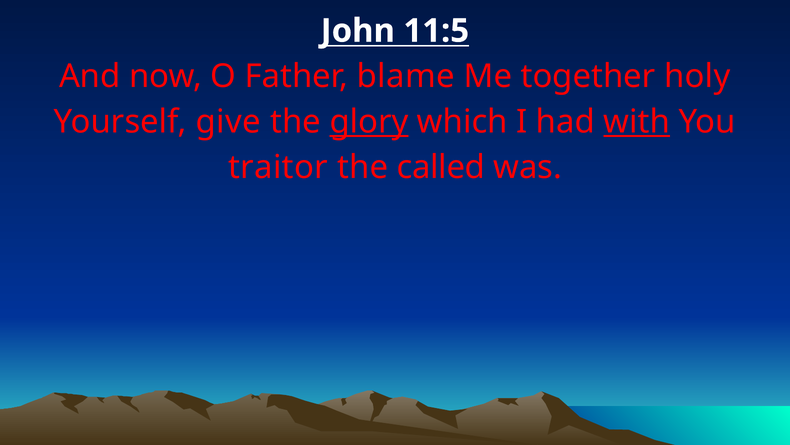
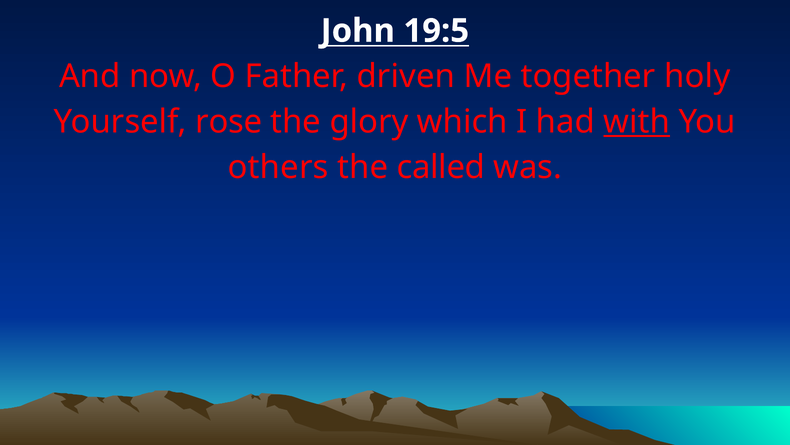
11:5: 11:5 -> 19:5 (436, 31)
blame: blame -> driven (406, 76)
give: give -> rose (229, 122)
glory underline: present -> none (369, 122)
traitor: traitor -> others (278, 167)
